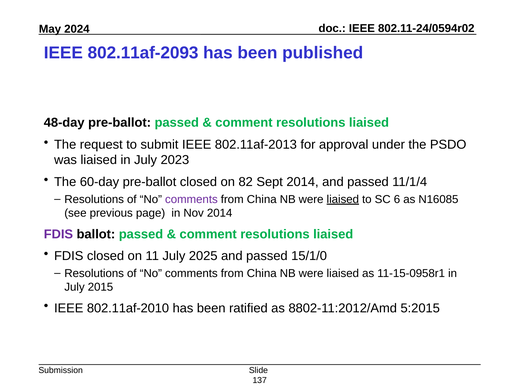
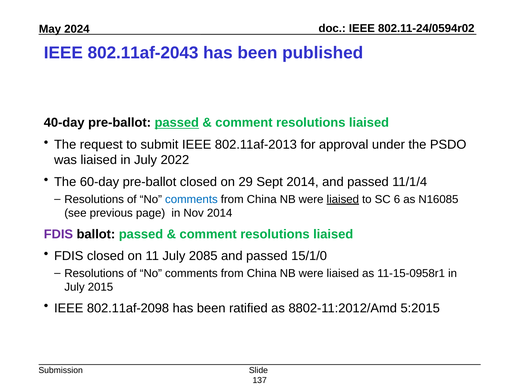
802.11af-2093: 802.11af-2093 -> 802.11af-2043 (143, 53)
48-day: 48-day -> 40-day (64, 123)
passed underline: none -> present (177, 123)
2023: 2023 -> 2022 (175, 160)
82: 82 -> 29 (246, 182)
comments colour: purple -> blue (191, 199)
2025: 2025 -> 2085 (203, 256)
802.11af-2010: 802.11af-2010 -> 802.11af-2098 (128, 308)
